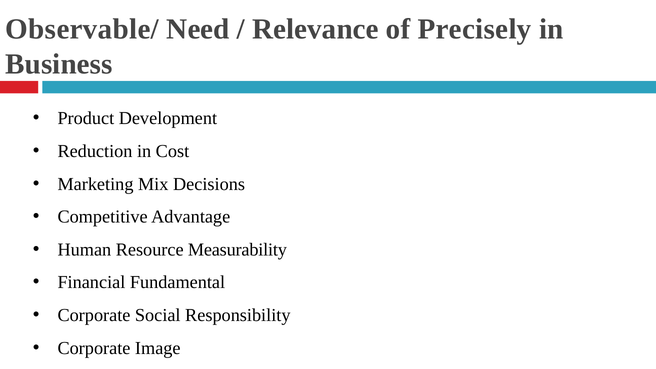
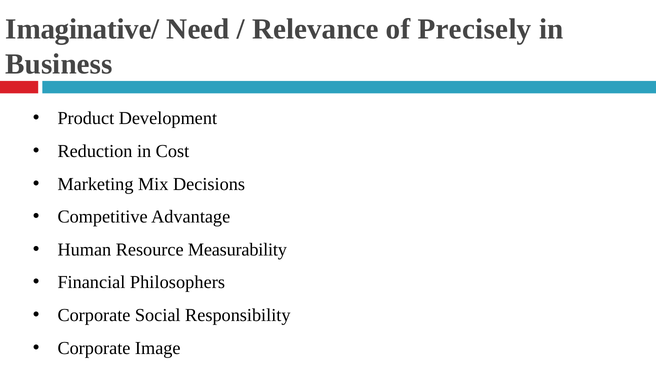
Observable/: Observable/ -> Imaginative/ (82, 29)
Fundamental: Fundamental -> Philosophers (177, 282)
